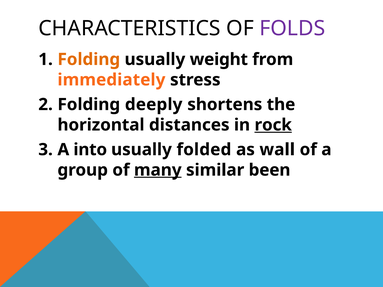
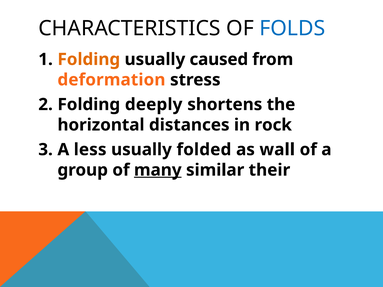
FOLDS colour: purple -> blue (292, 28)
weight: weight -> caused (219, 59)
immediately: immediately -> deformation (111, 80)
rock underline: present -> none (273, 125)
into: into -> less (90, 150)
been: been -> their (269, 170)
